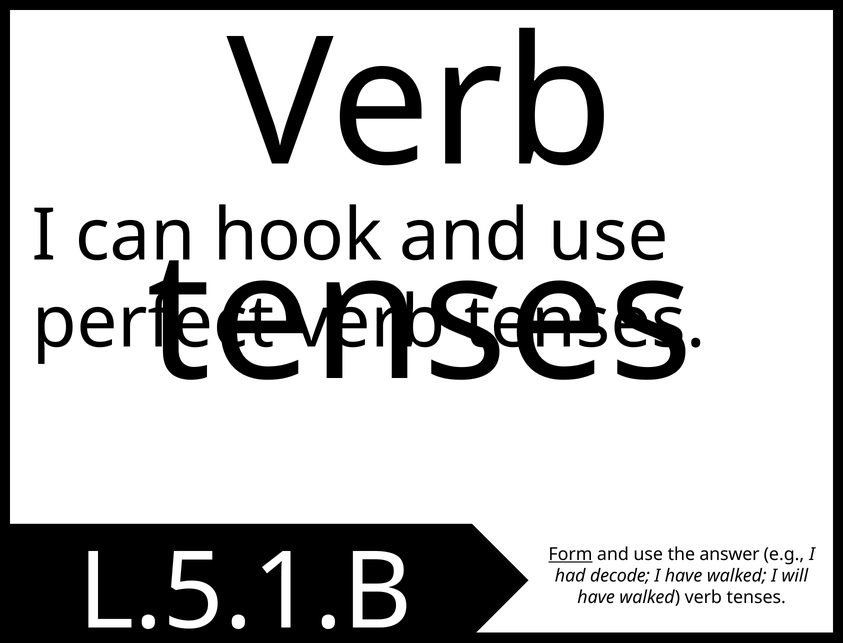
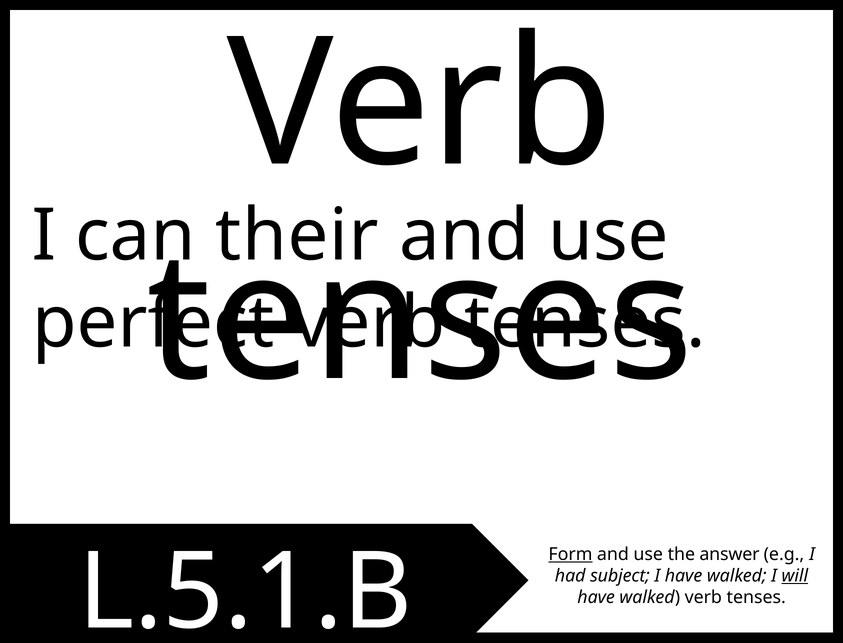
hook: hook -> their (297, 235)
decode: decode -> subject (620, 575)
will underline: none -> present (795, 575)
